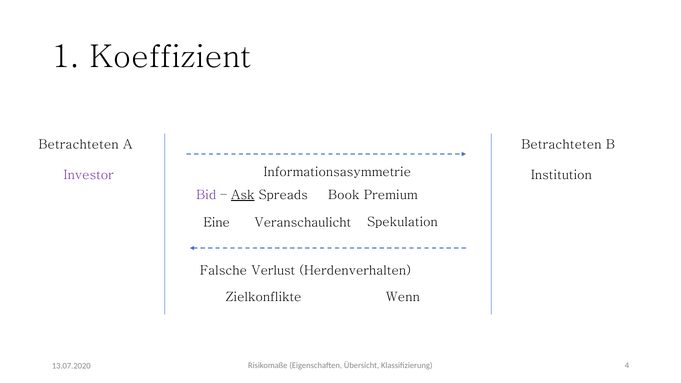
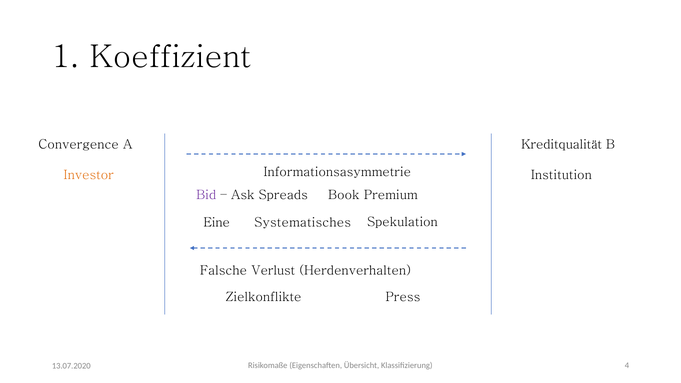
Betrachteten: Betrachteten -> Convergence (79, 144)
A Betrachteten: Betrachteten -> Kreditqualität (562, 144)
Investor colour: purple -> orange (89, 175)
Ask underline: present -> none (243, 195)
Veranschaulicht: Veranschaulicht -> Systematisches (303, 222)
Wenn: Wenn -> Press (403, 297)
